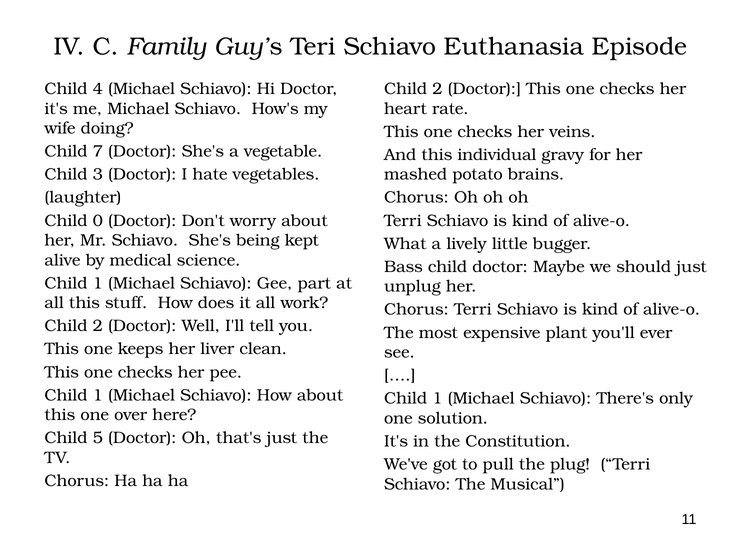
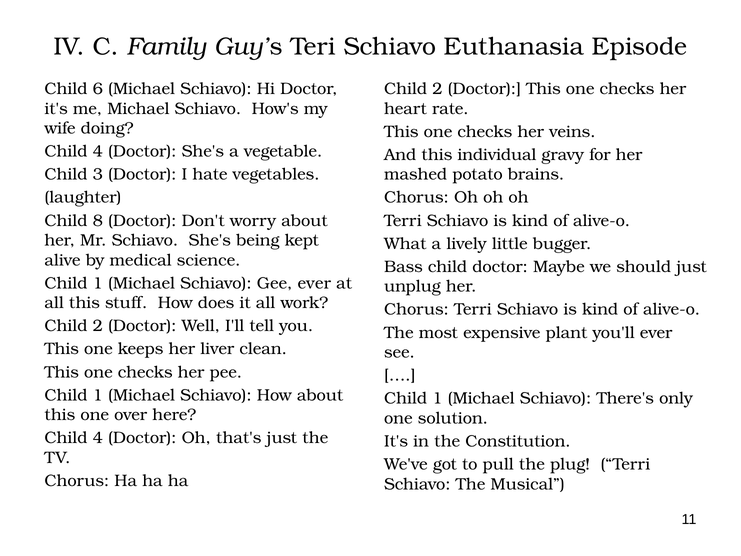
4: 4 -> 6 (98, 89)
7: 7 -> 4 (98, 151)
0: 0 -> 8 (98, 221)
Gee part: part -> ever (314, 283)
5: 5 -> 4 (98, 438)
